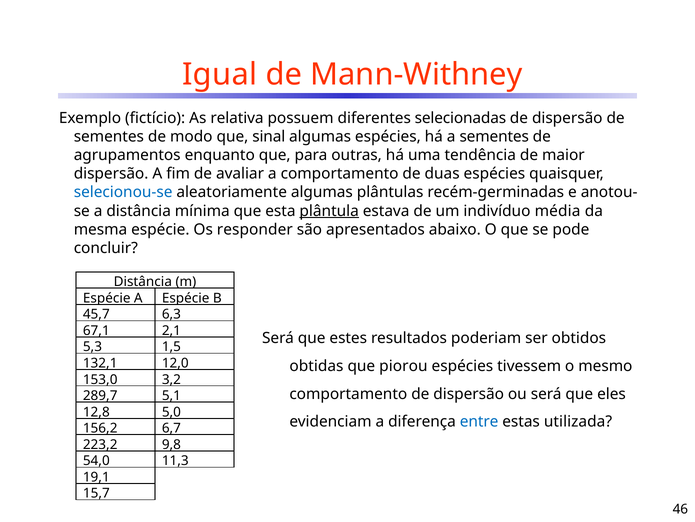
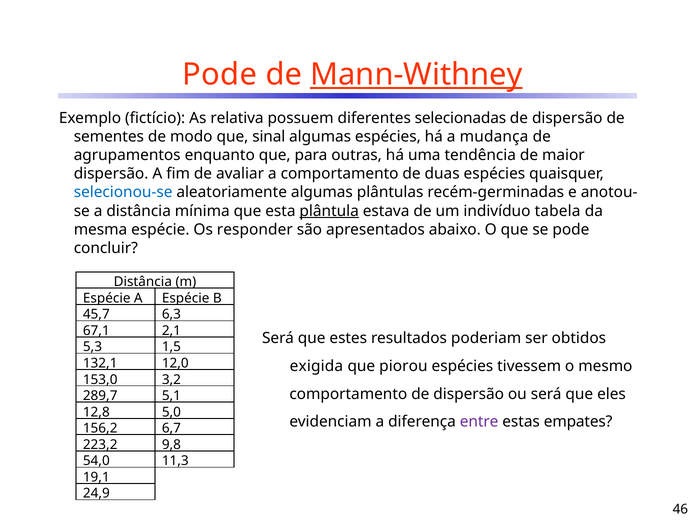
Igual: Igual -> Pode (220, 75)
Mann-Withney underline: none -> present (416, 75)
a sementes: sementes -> mudança (494, 137)
média: média -> tabela (558, 211)
obtidas: obtidas -> exigida (316, 366)
entre colour: blue -> purple (479, 421)
utilizada: utilizada -> empates (578, 421)
15,7: 15,7 -> 24,9 (96, 493)
